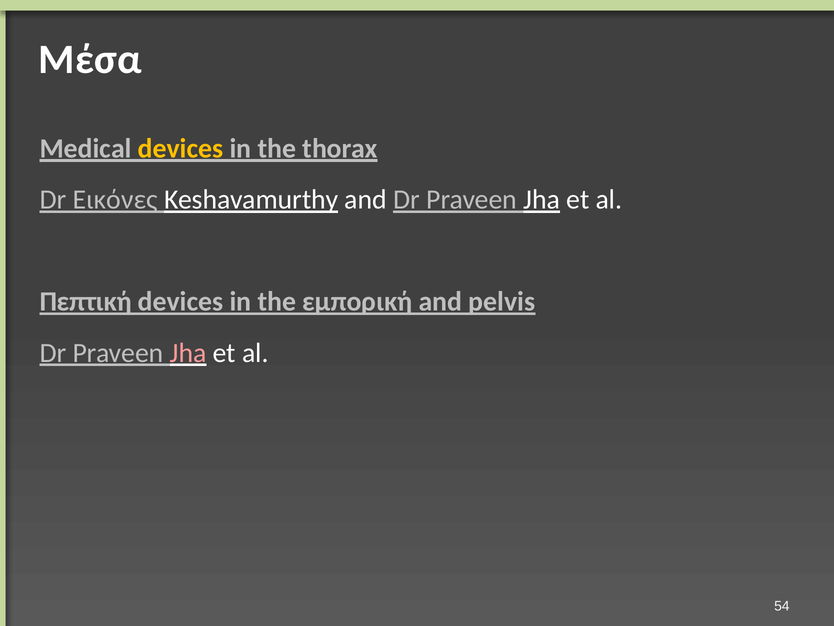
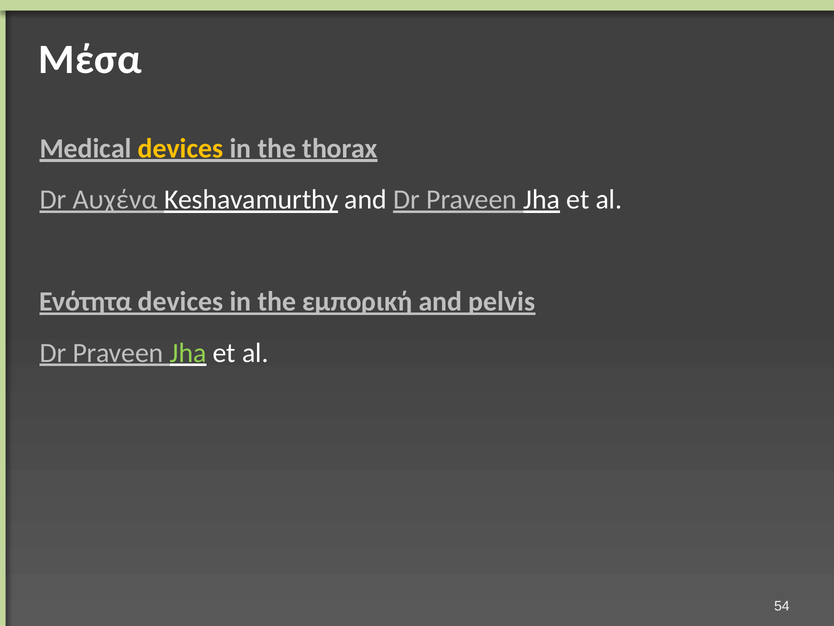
Εικόνες: Εικόνες -> Αυχένα (115, 200)
Πεπτική: Πεπτική -> Ενότητα (86, 301)
Jha colour: pink -> light green (188, 353)
